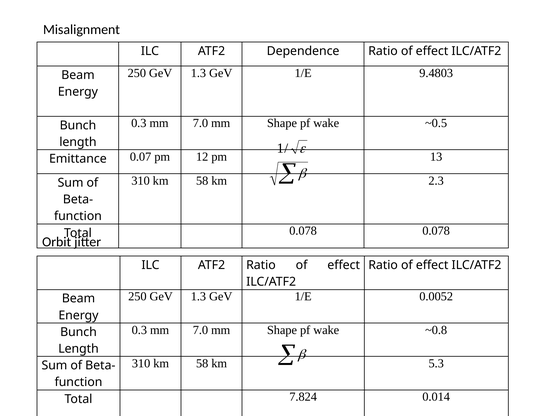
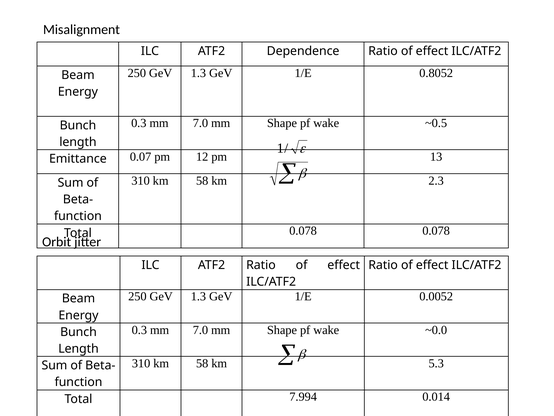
9.4803: 9.4803 -> 0.8052 (436, 73)
~0.8: ~0.8 -> ~0.0 (436, 330)
7.824: 7.824 -> 7.994 (303, 396)
